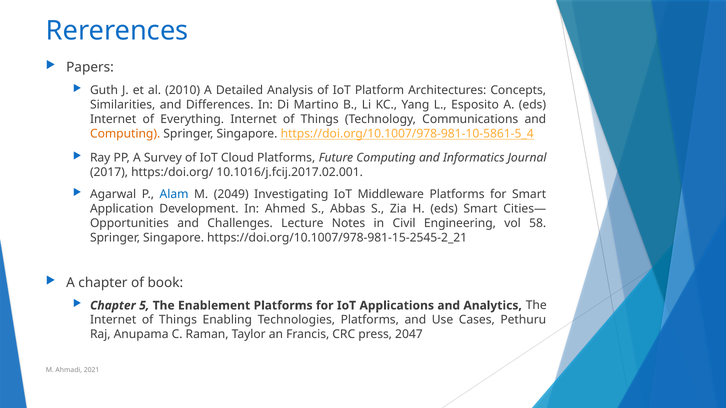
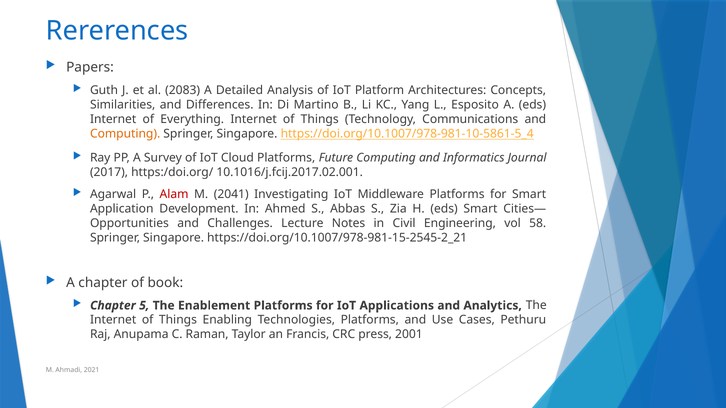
2010: 2010 -> 2083 (183, 90)
Alam colour: blue -> red (174, 194)
2049: 2049 -> 2041 (231, 194)
2047: 2047 -> 2001 (409, 335)
